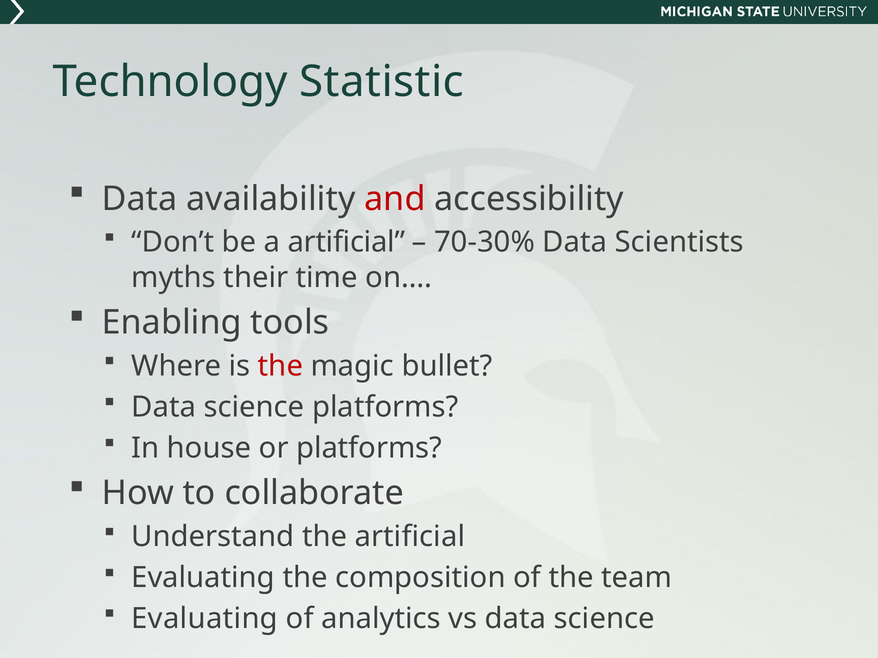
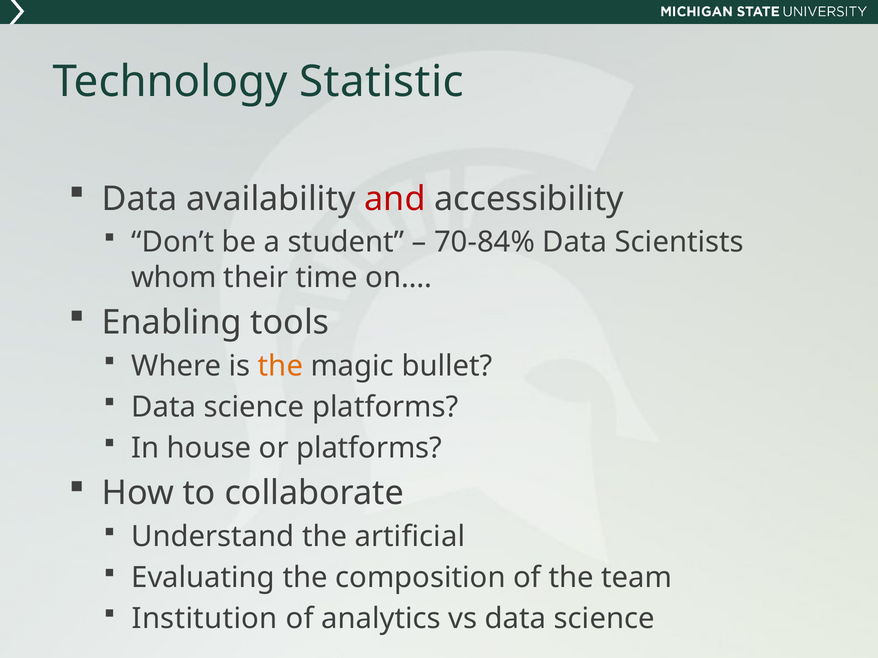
a artificial: artificial -> student (346, 242)
70-30%: 70-30% -> 70-84% (485, 242)
myths: myths -> whom (174, 278)
the colour: red -> orange (281, 366)
Evaluating: Evaluating -> Institution (205, 619)
